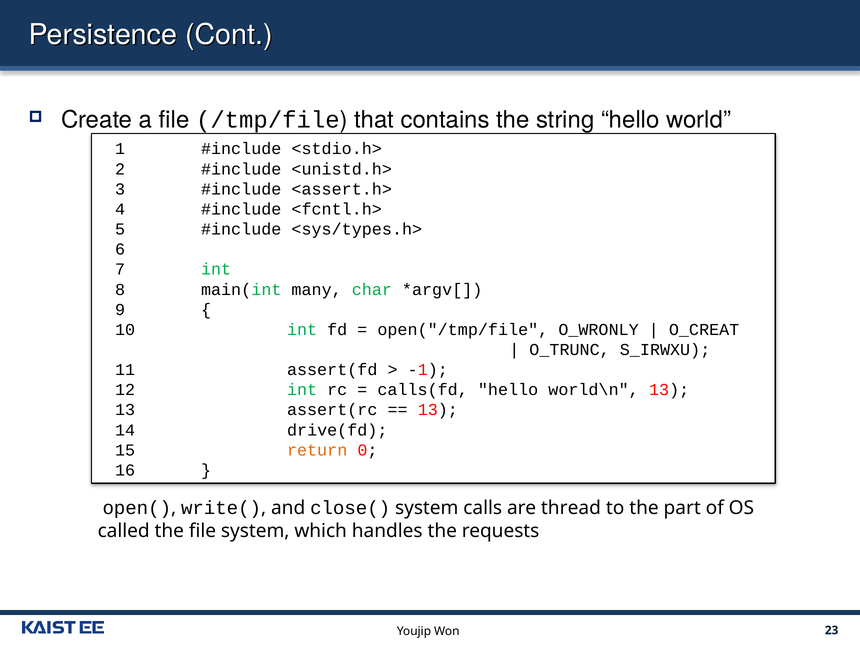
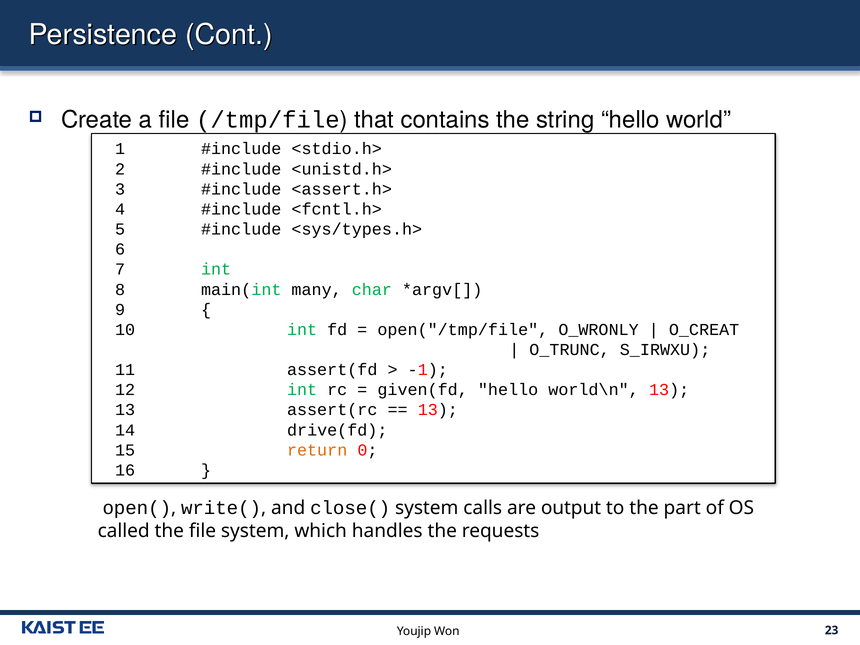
calls(fd: calls(fd -> given(fd (423, 390)
thread: thread -> output (571, 508)
